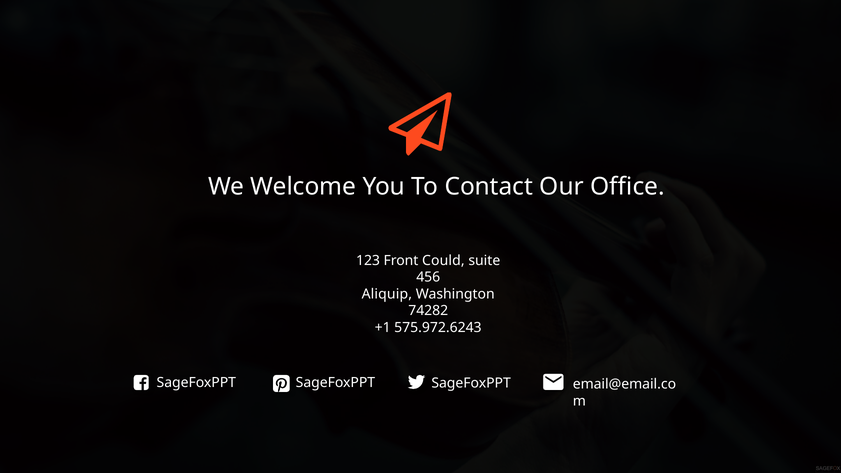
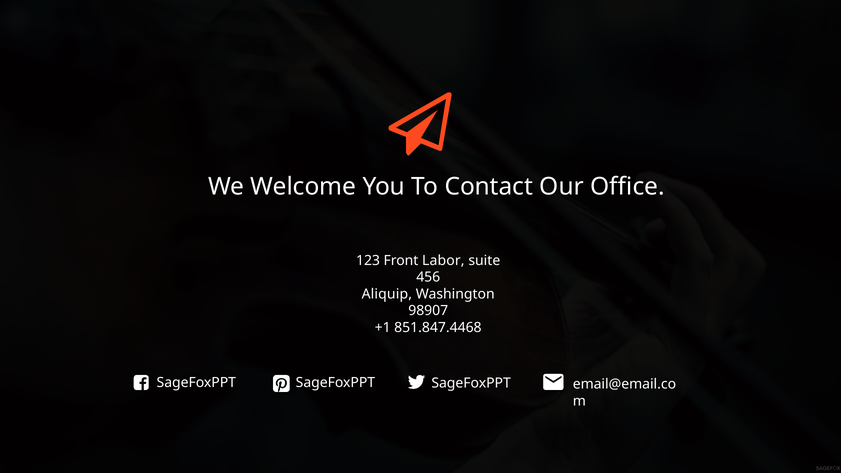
Could: Could -> Labor (443, 260)
74282: 74282 -> 98907 (428, 311)
575.972.6243: 575.972.6243 -> 851.847.4468 (438, 328)
